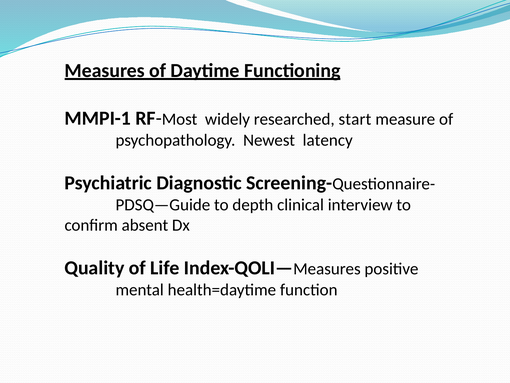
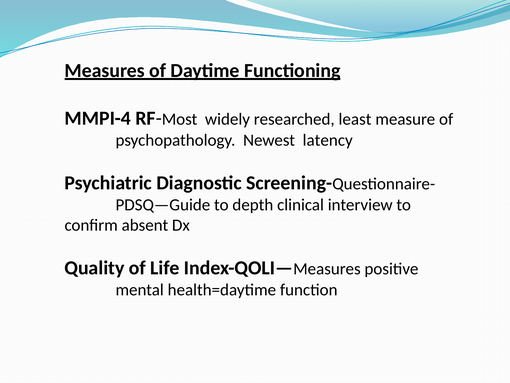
MMPI-1: MMPI-1 -> MMPI-4 (98, 118)
start: start -> least (355, 119)
